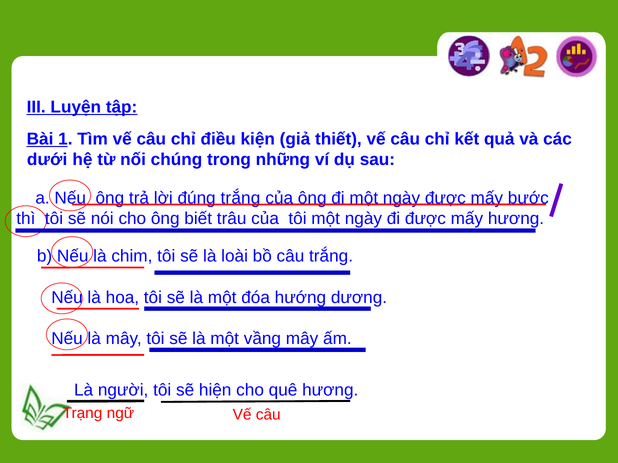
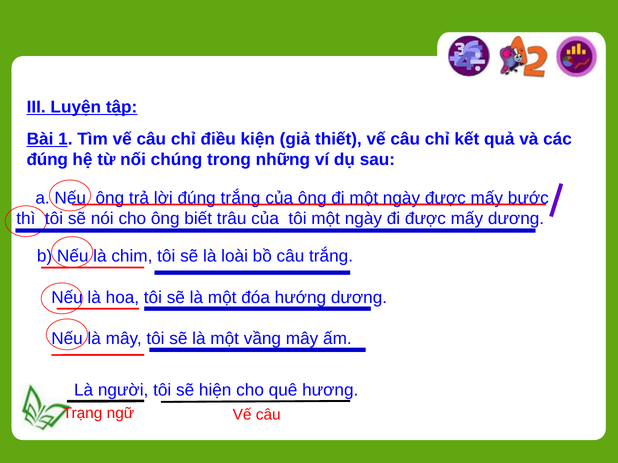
dưới: dưới -> đúng (47, 160)
mấy hương: hương -> dương (516, 219)
